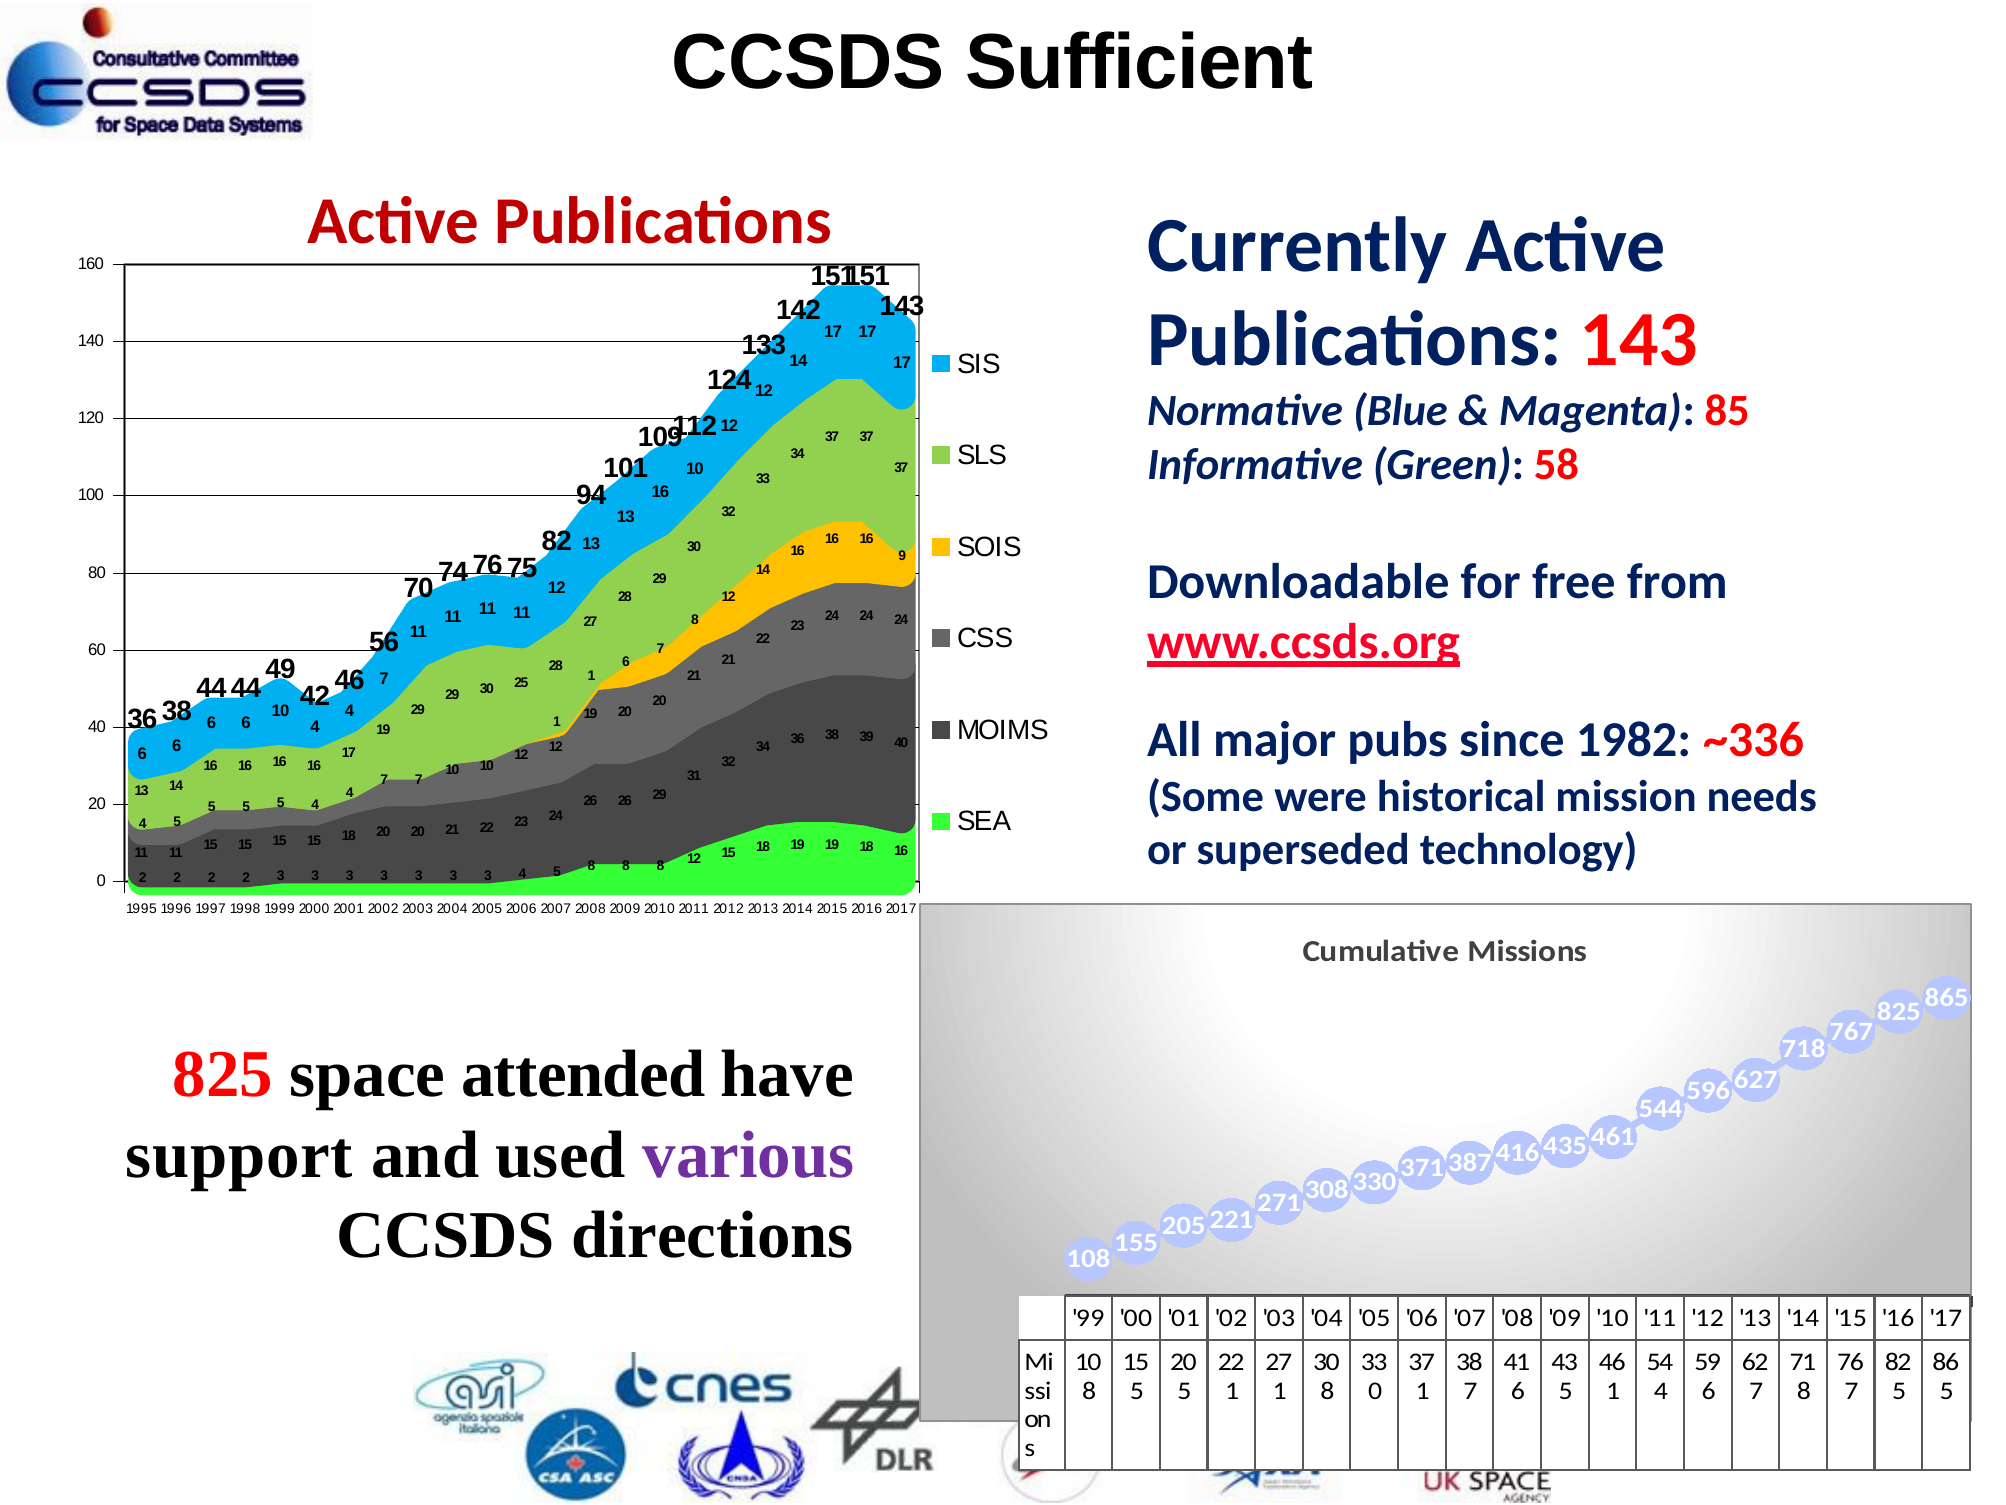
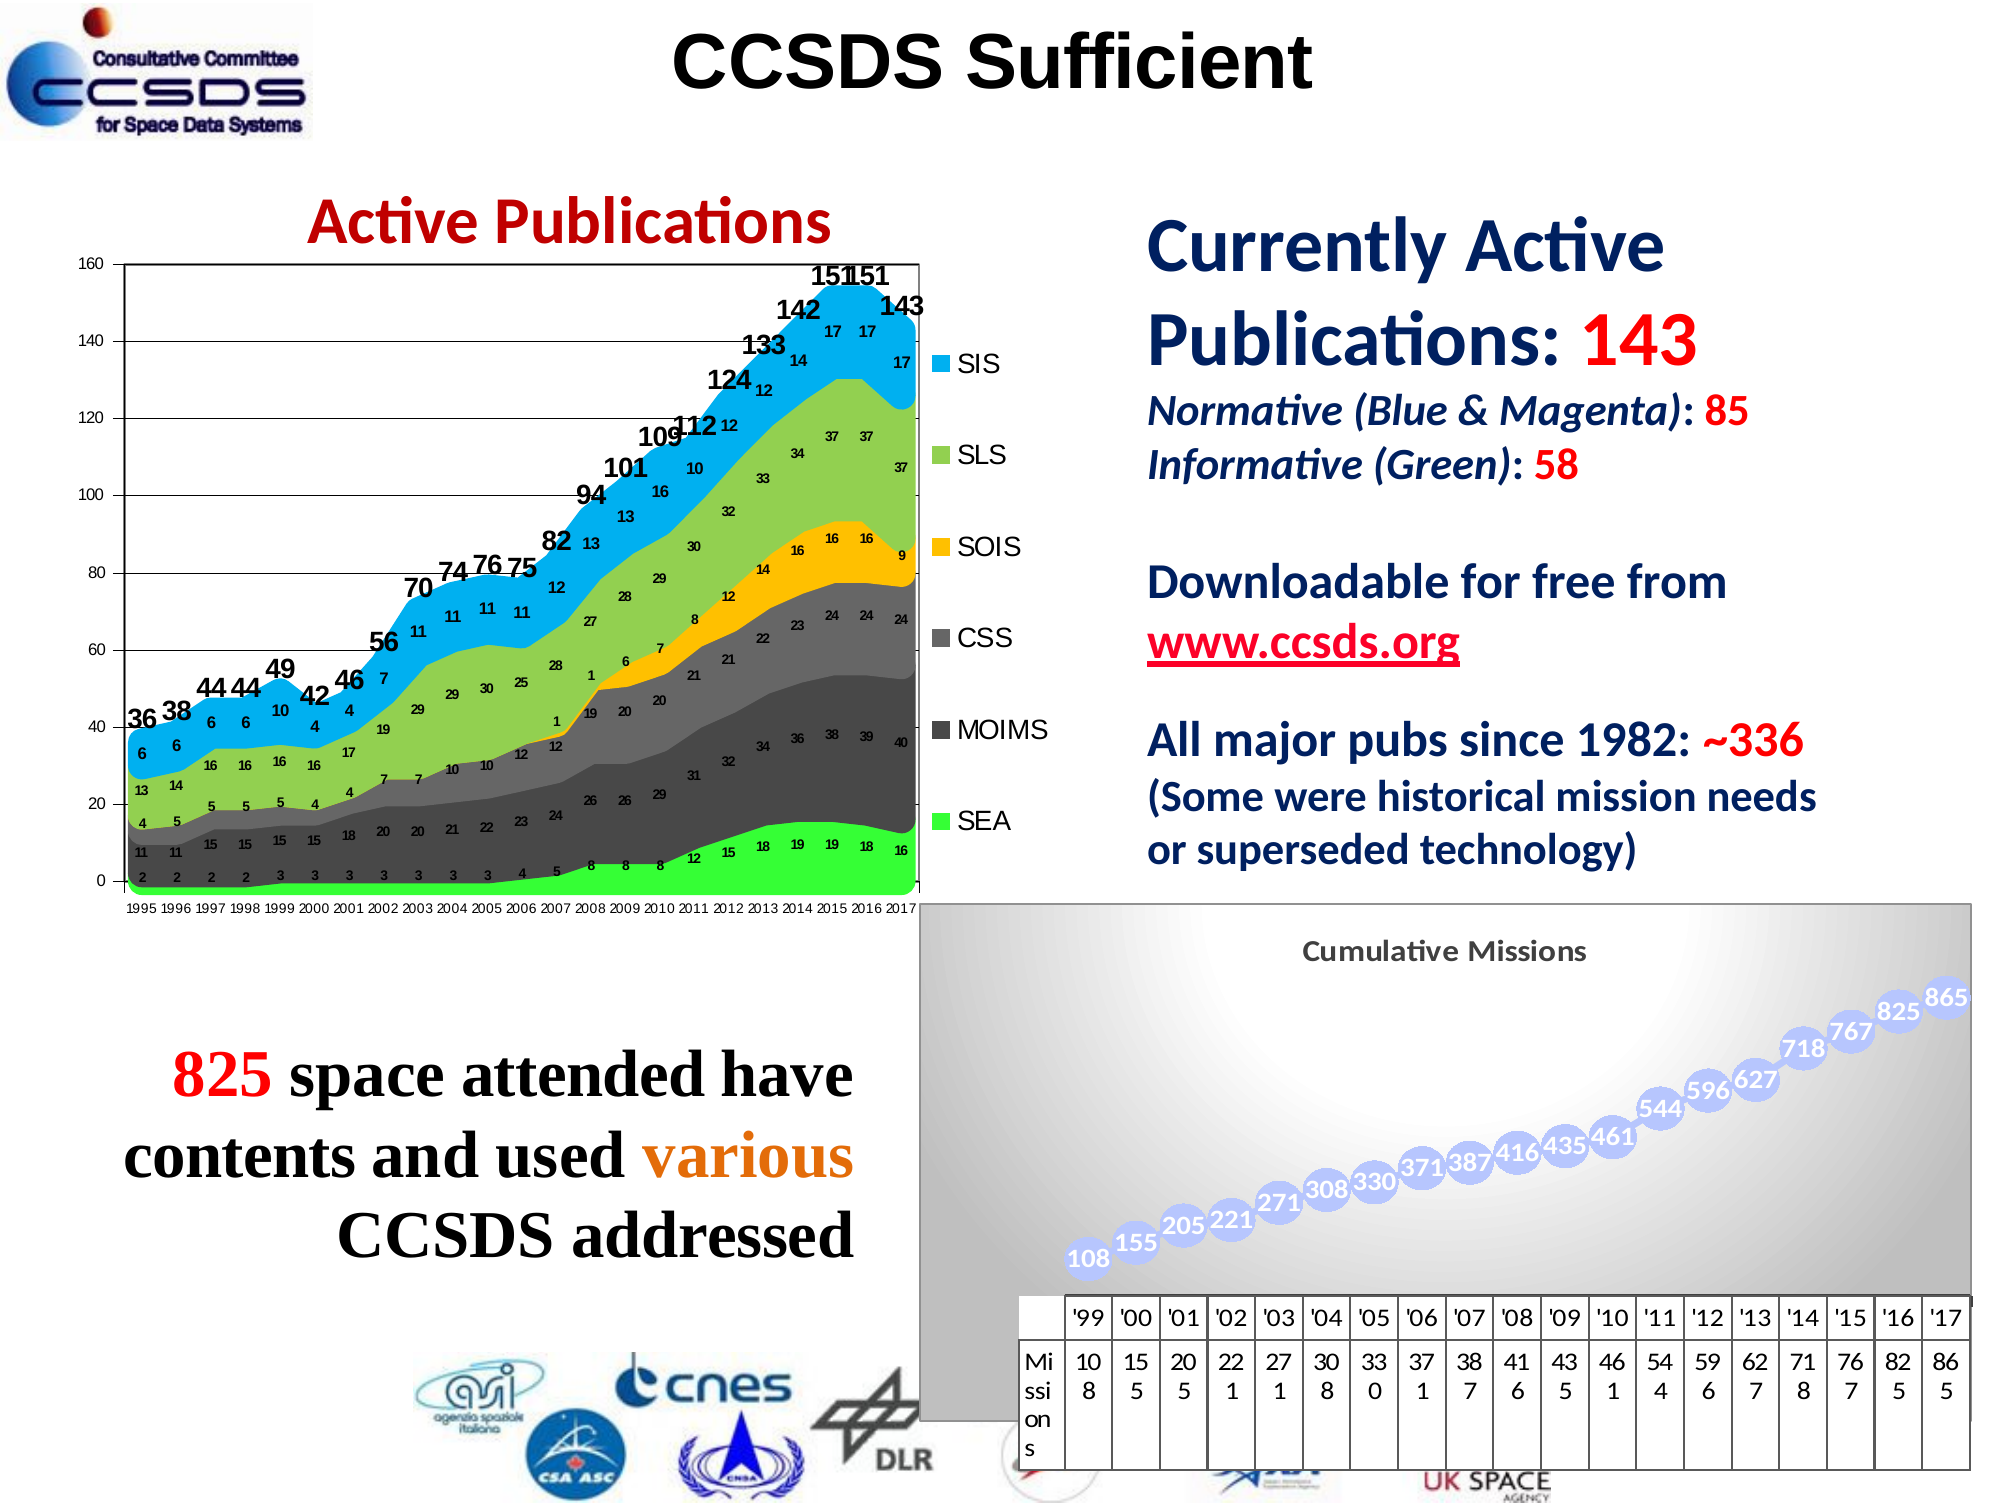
support: support -> contents (240, 1155)
various colour: purple -> orange (748, 1155)
directions: directions -> addressed (713, 1235)
